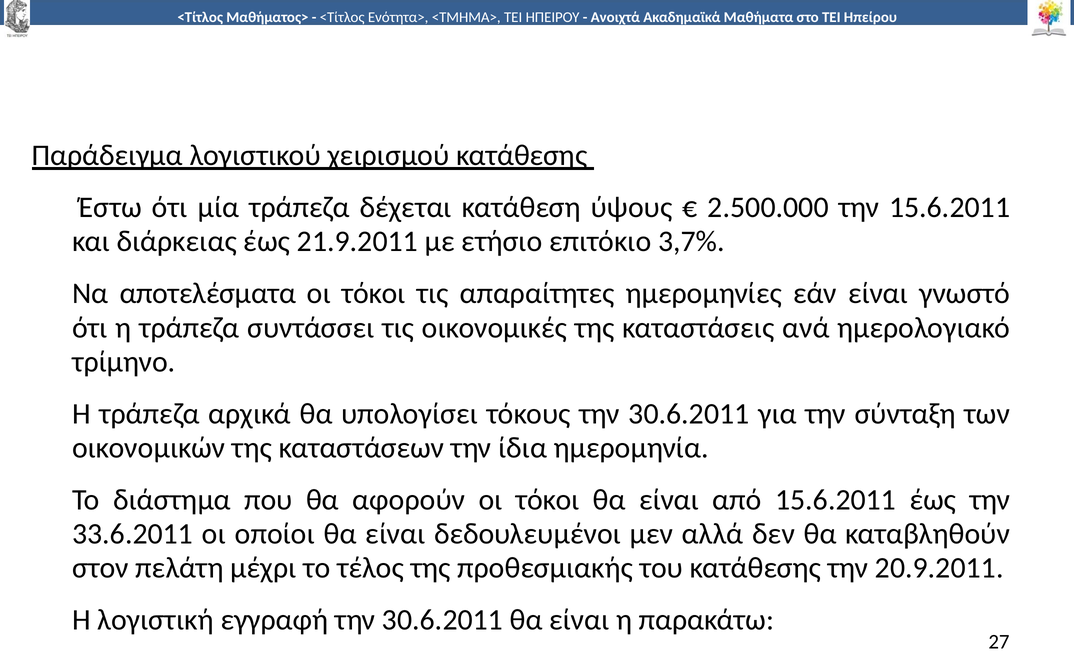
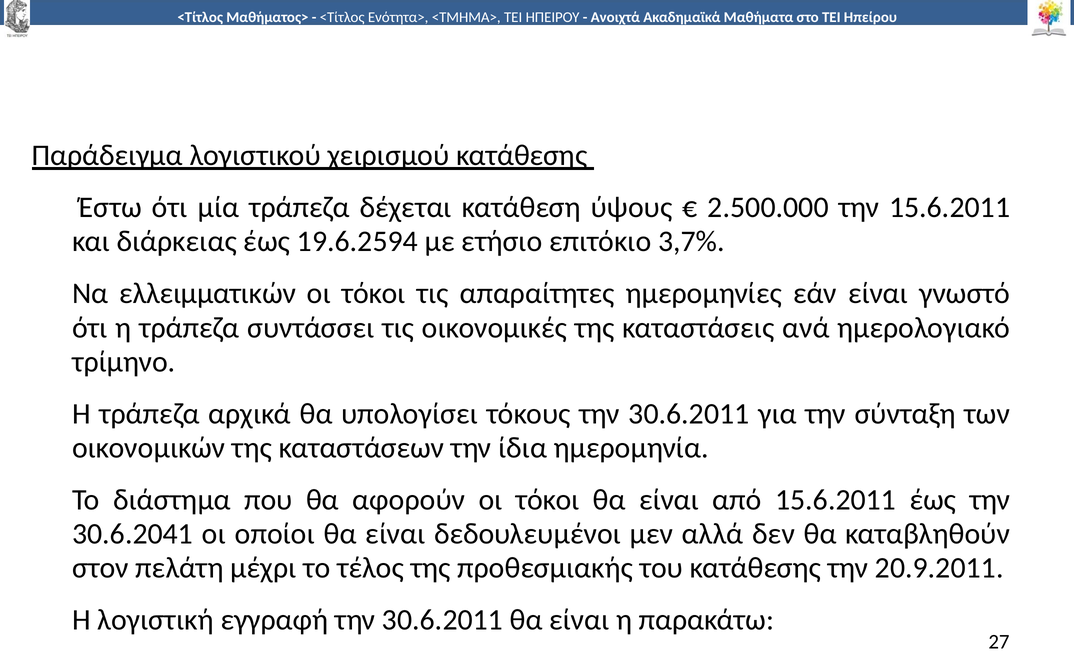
21.9.2011: 21.9.2011 -> 19.6.2594 (357, 241)
αποτελέσματα: αποτελέσματα -> ελλειμματικών (208, 293)
33.6.2011: 33.6.2011 -> 30.6.2041 (133, 533)
